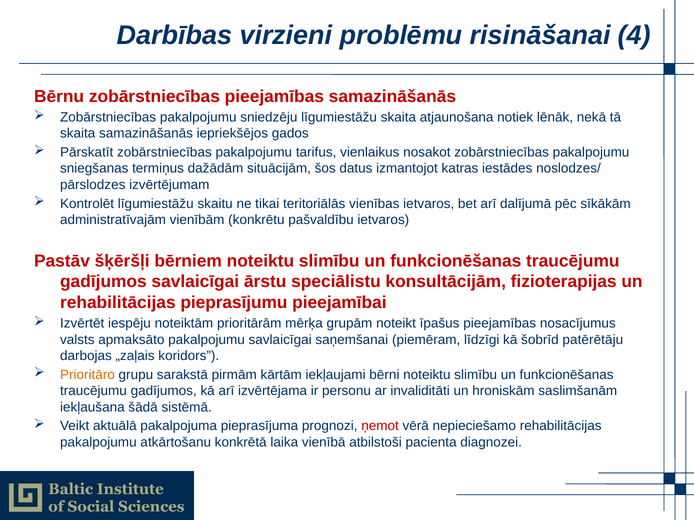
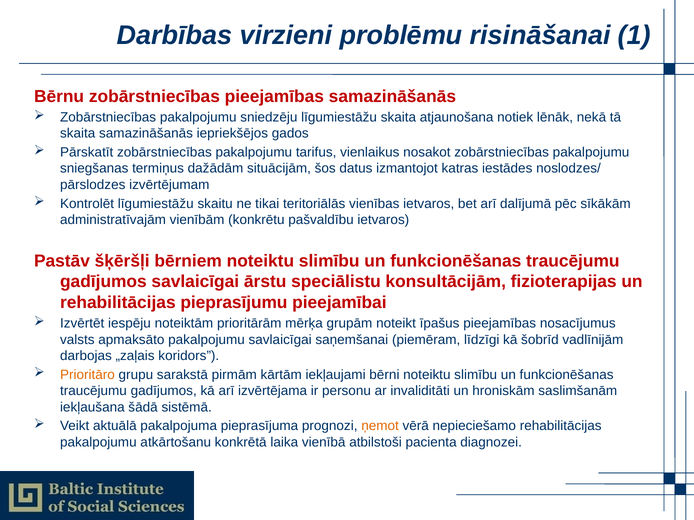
4: 4 -> 1 (634, 35)
patērētāju: patērētāju -> vadlīnijām (593, 340)
ņemot colour: red -> orange (380, 426)
